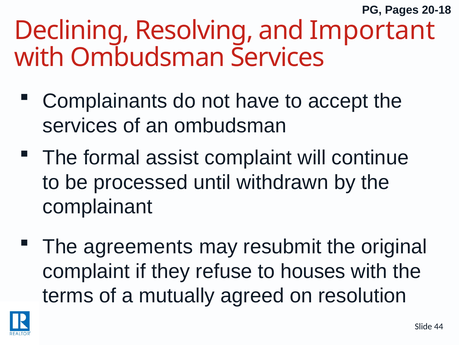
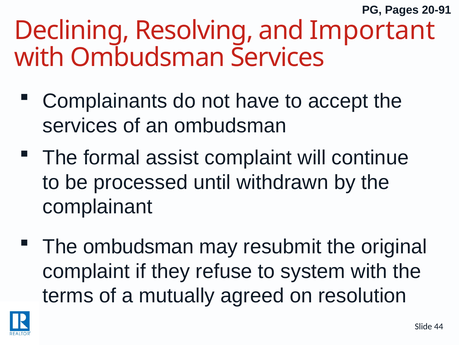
20-18: 20-18 -> 20-91 (437, 10)
The agreements: agreements -> ombudsman (138, 246)
houses: houses -> system (313, 271)
